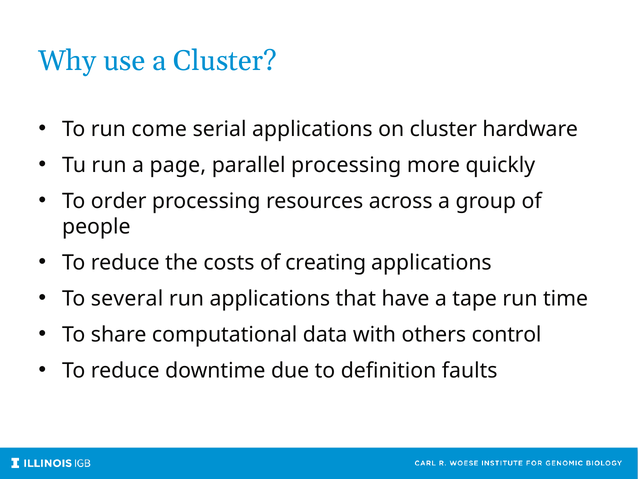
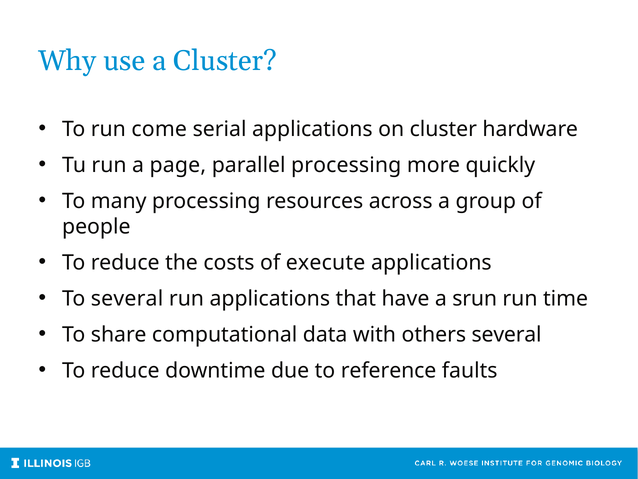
order: order -> many (119, 201)
creating: creating -> execute (326, 262)
tape: tape -> srun (475, 298)
others control: control -> several (507, 334)
definition: definition -> reference (389, 370)
